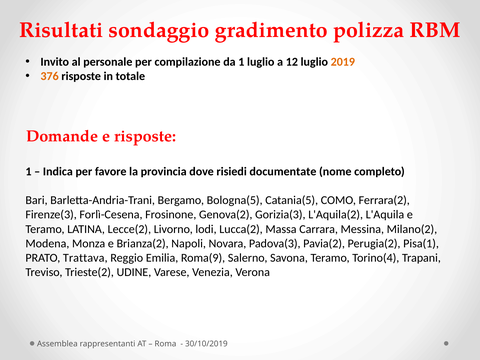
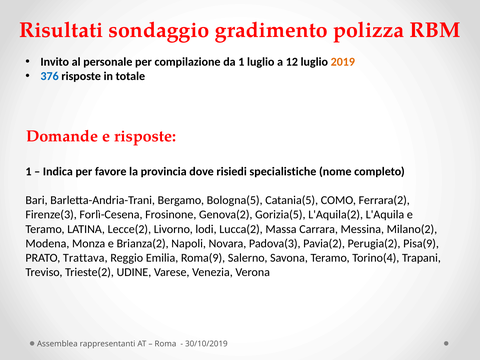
376 colour: orange -> blue (50, 76)
documentate: documentate -> specialistiche (283, 171)
Gorizia(3: Gorizia(3 -> Gorizia(5 (280, 215)
Pisa(1: Pisa(1 -> Pisa(9 (421, 243)
